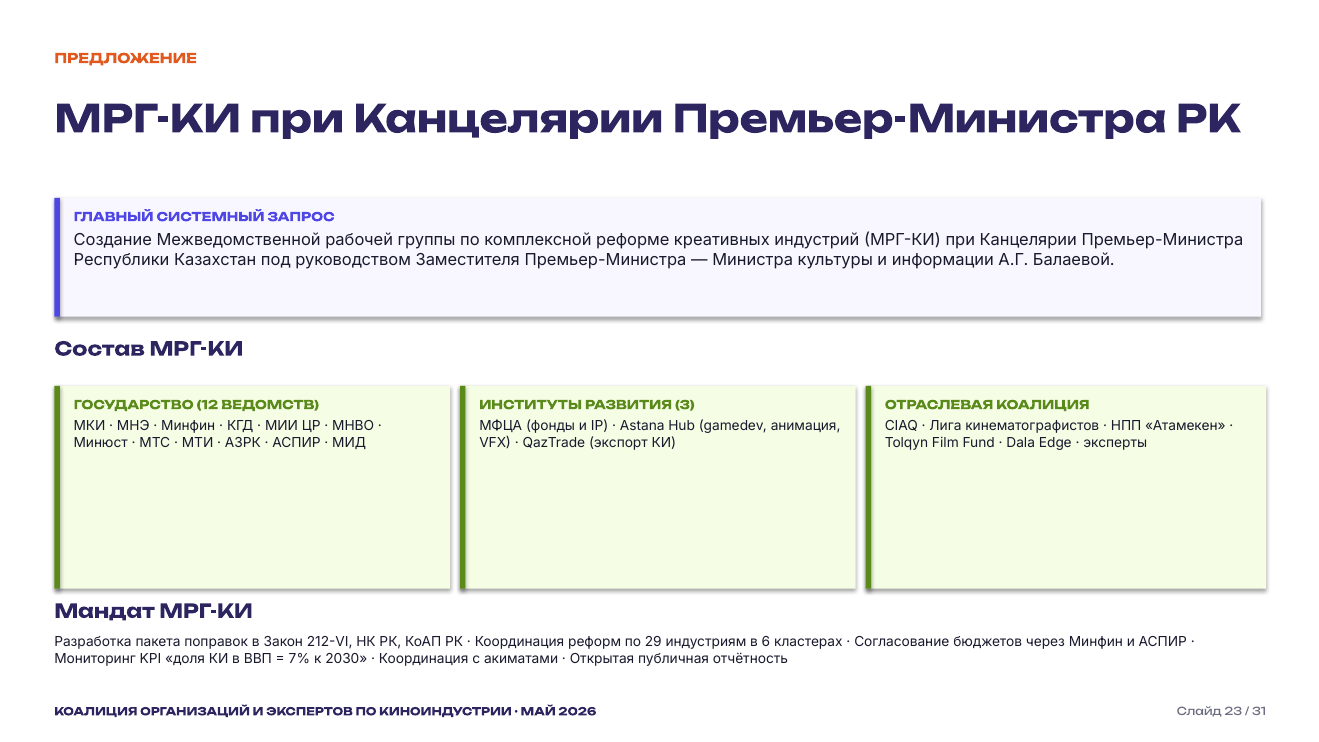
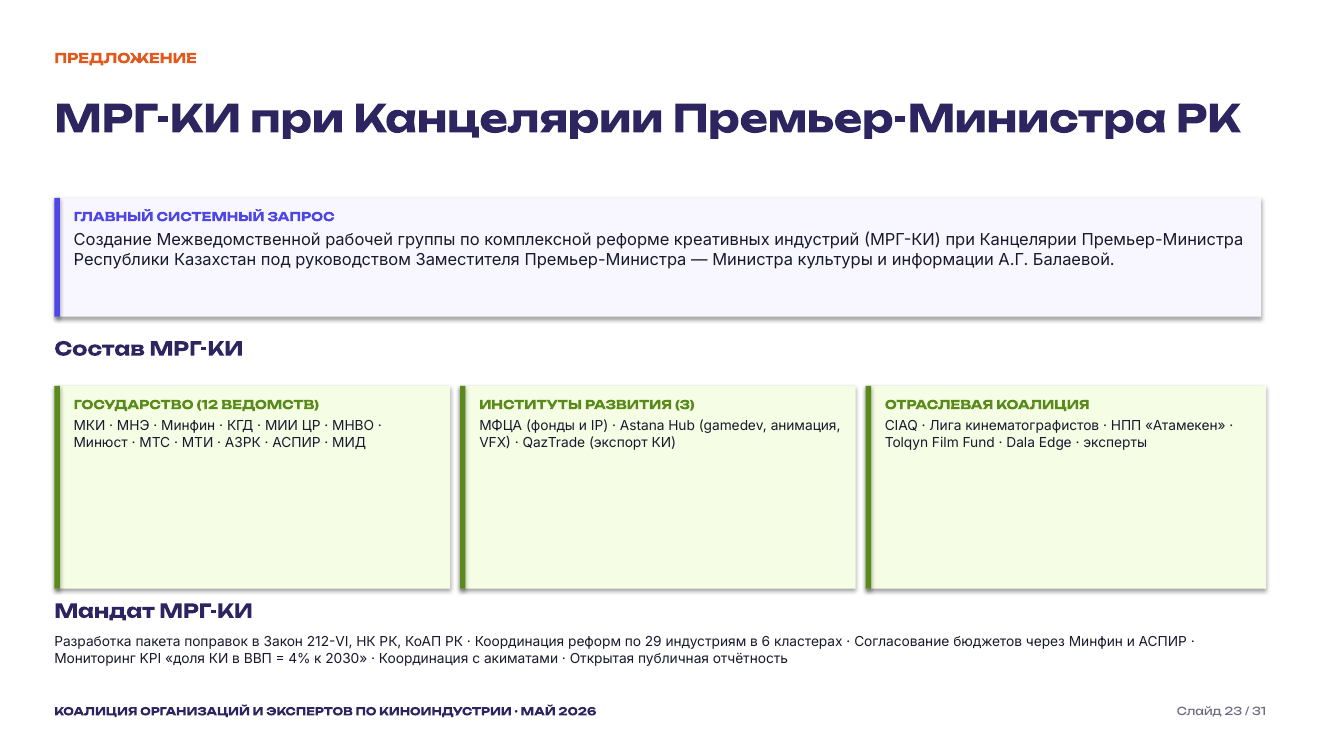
7%: 7% -> 4% (300, 659)
